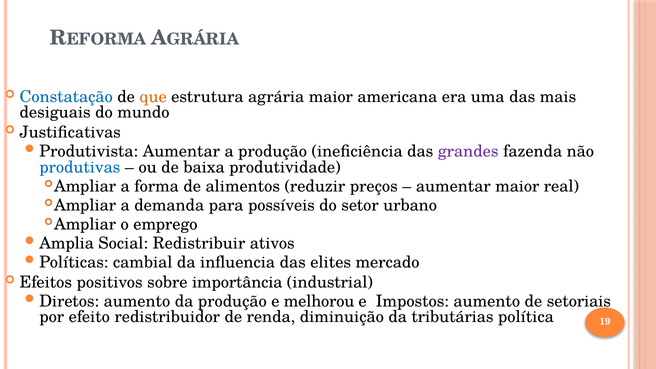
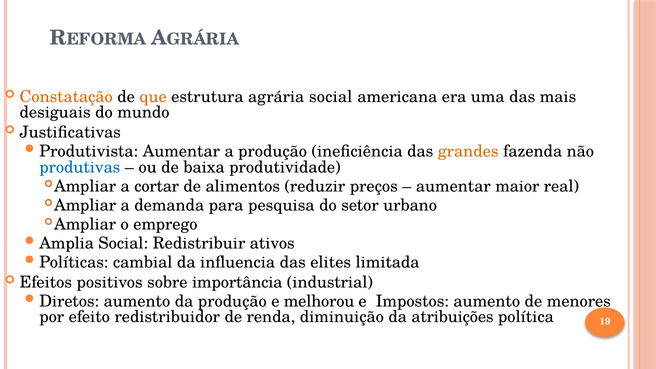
Constatação colour: blue -> orange (66, 97)
agrária maior: maior -> social (331, 97)
grandes colour: purple -> orange (468, 151)
forma: forma -> cortar (157, 186)
possíveis: possíveis -> pesquisa (281, 205)
mercado: mercado -> limitada (388, 262)
setoriais: setoriais -> menores (579, 301)
tributárias: tributárias -> atribuições (453, 317)
